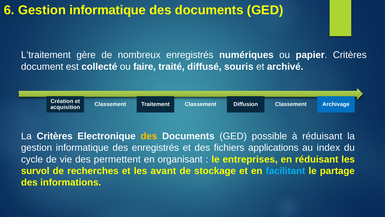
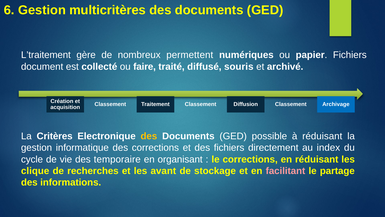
6 Gestion informatique: informatique -> multicritères (108, 10)
nombreux enregistrés: enregistrés -> permettent (190, 55)
papier Critères: Critères -> Fichiers (350, 55)
des enregistrés: enregistrés -> corrections (155, 147)
applications: applications -> directement (273, 147)
permettent: permettent -> temporaire (117, 159)
le entreprises: entreprises -> corrections (250, 159)
survol: survol -> clique (35, 171)
facilitant colour: light blue -> pink (285, 171)
